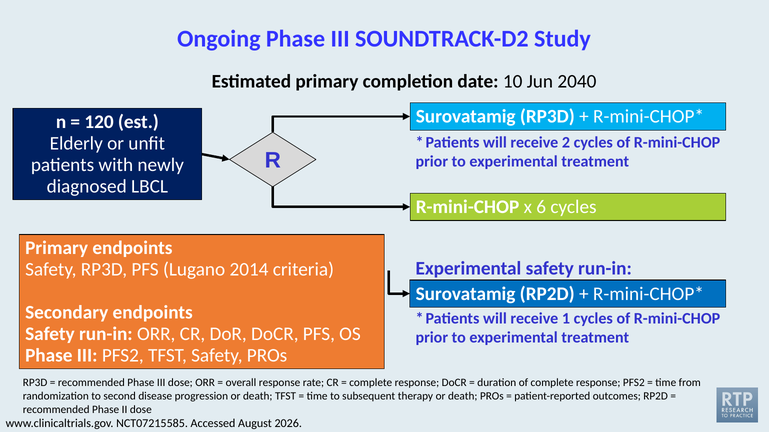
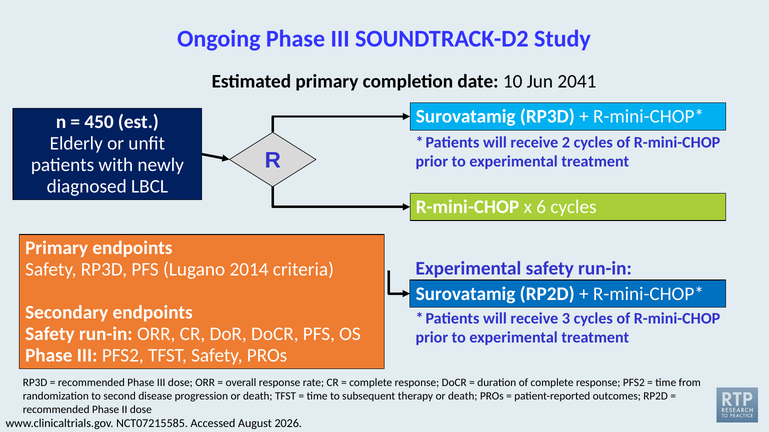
2040: 2040 -> 2041 (577, 81)
120: 120 -> 450 (99, 122)
1: 1 -> 3 (566, 319)
